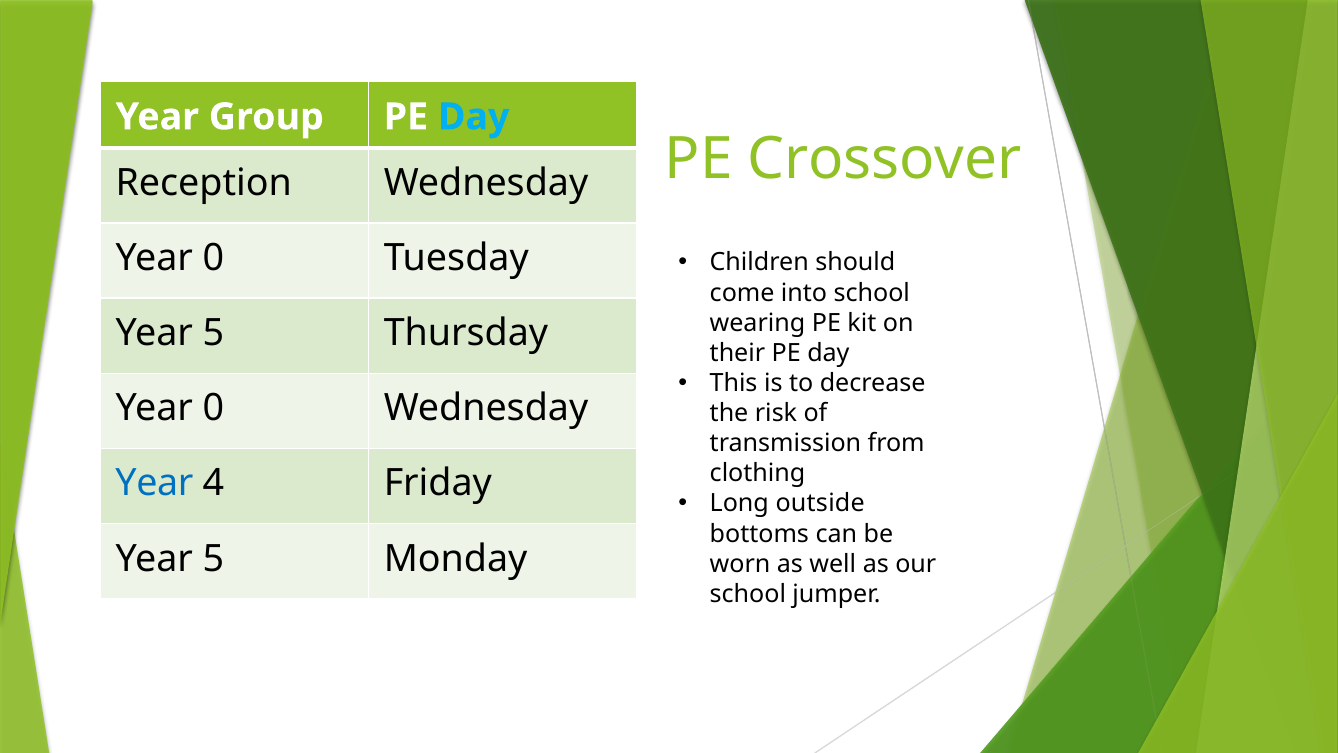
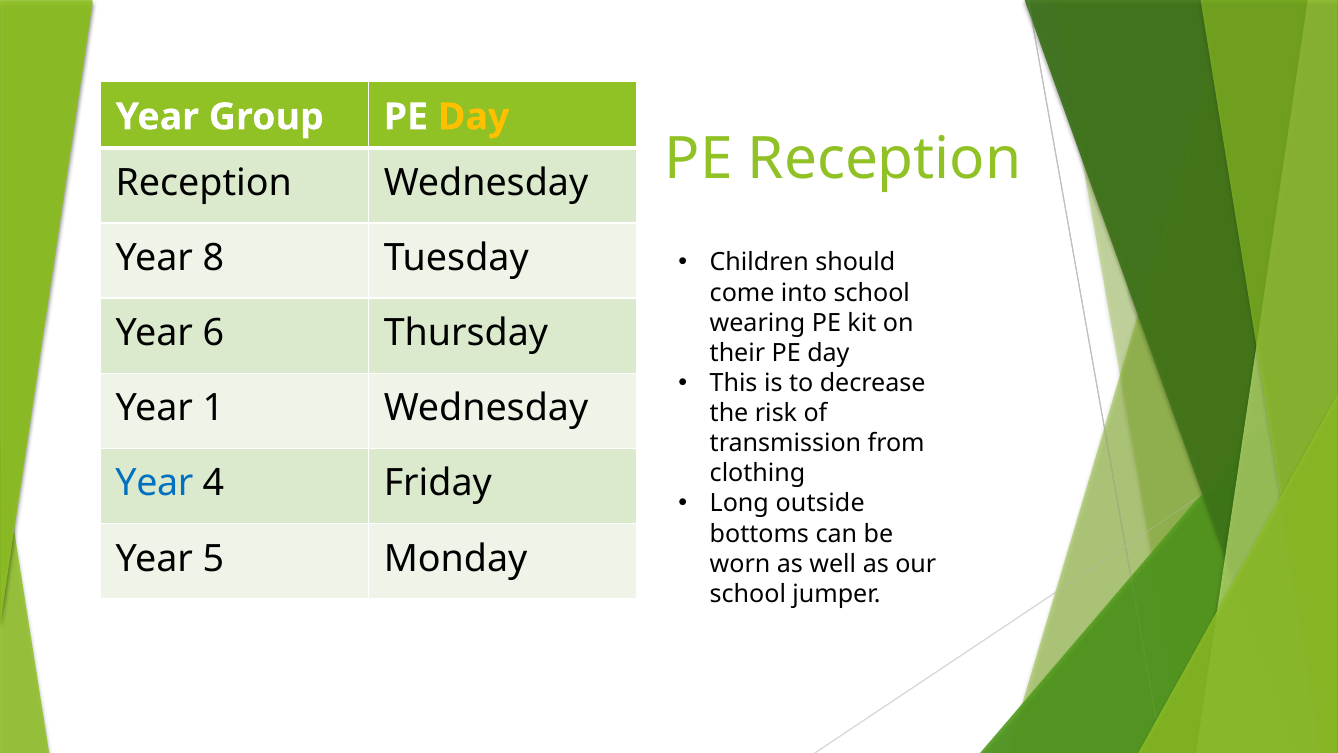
Day colour: light blue -> yellow (474, 117)
PE Crossover: Crossover -> Reception (885, 159)
0: 0 -> 8 (213, 258)
5: 5 -> 6 (213, 333)
0: 0 -> 1 (213, 408)
